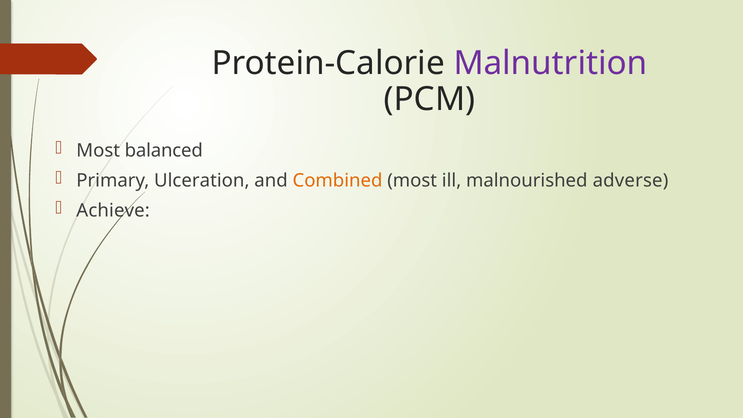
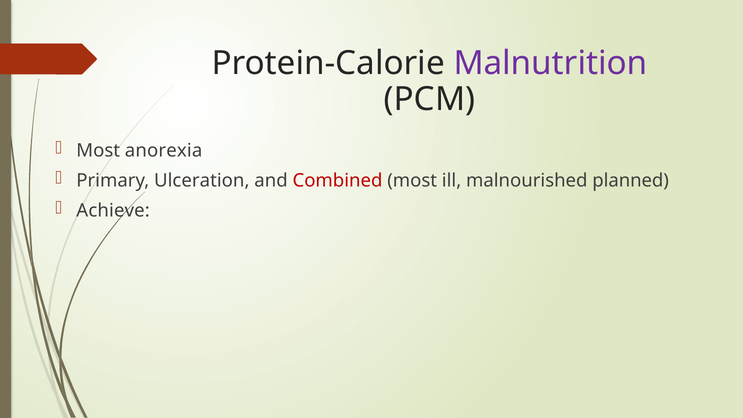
balanced: balanced -> anorexia (164, 151)
Combined colour: orange -> red (337, 181)
adverse: adverse -> planned (631, 181)
